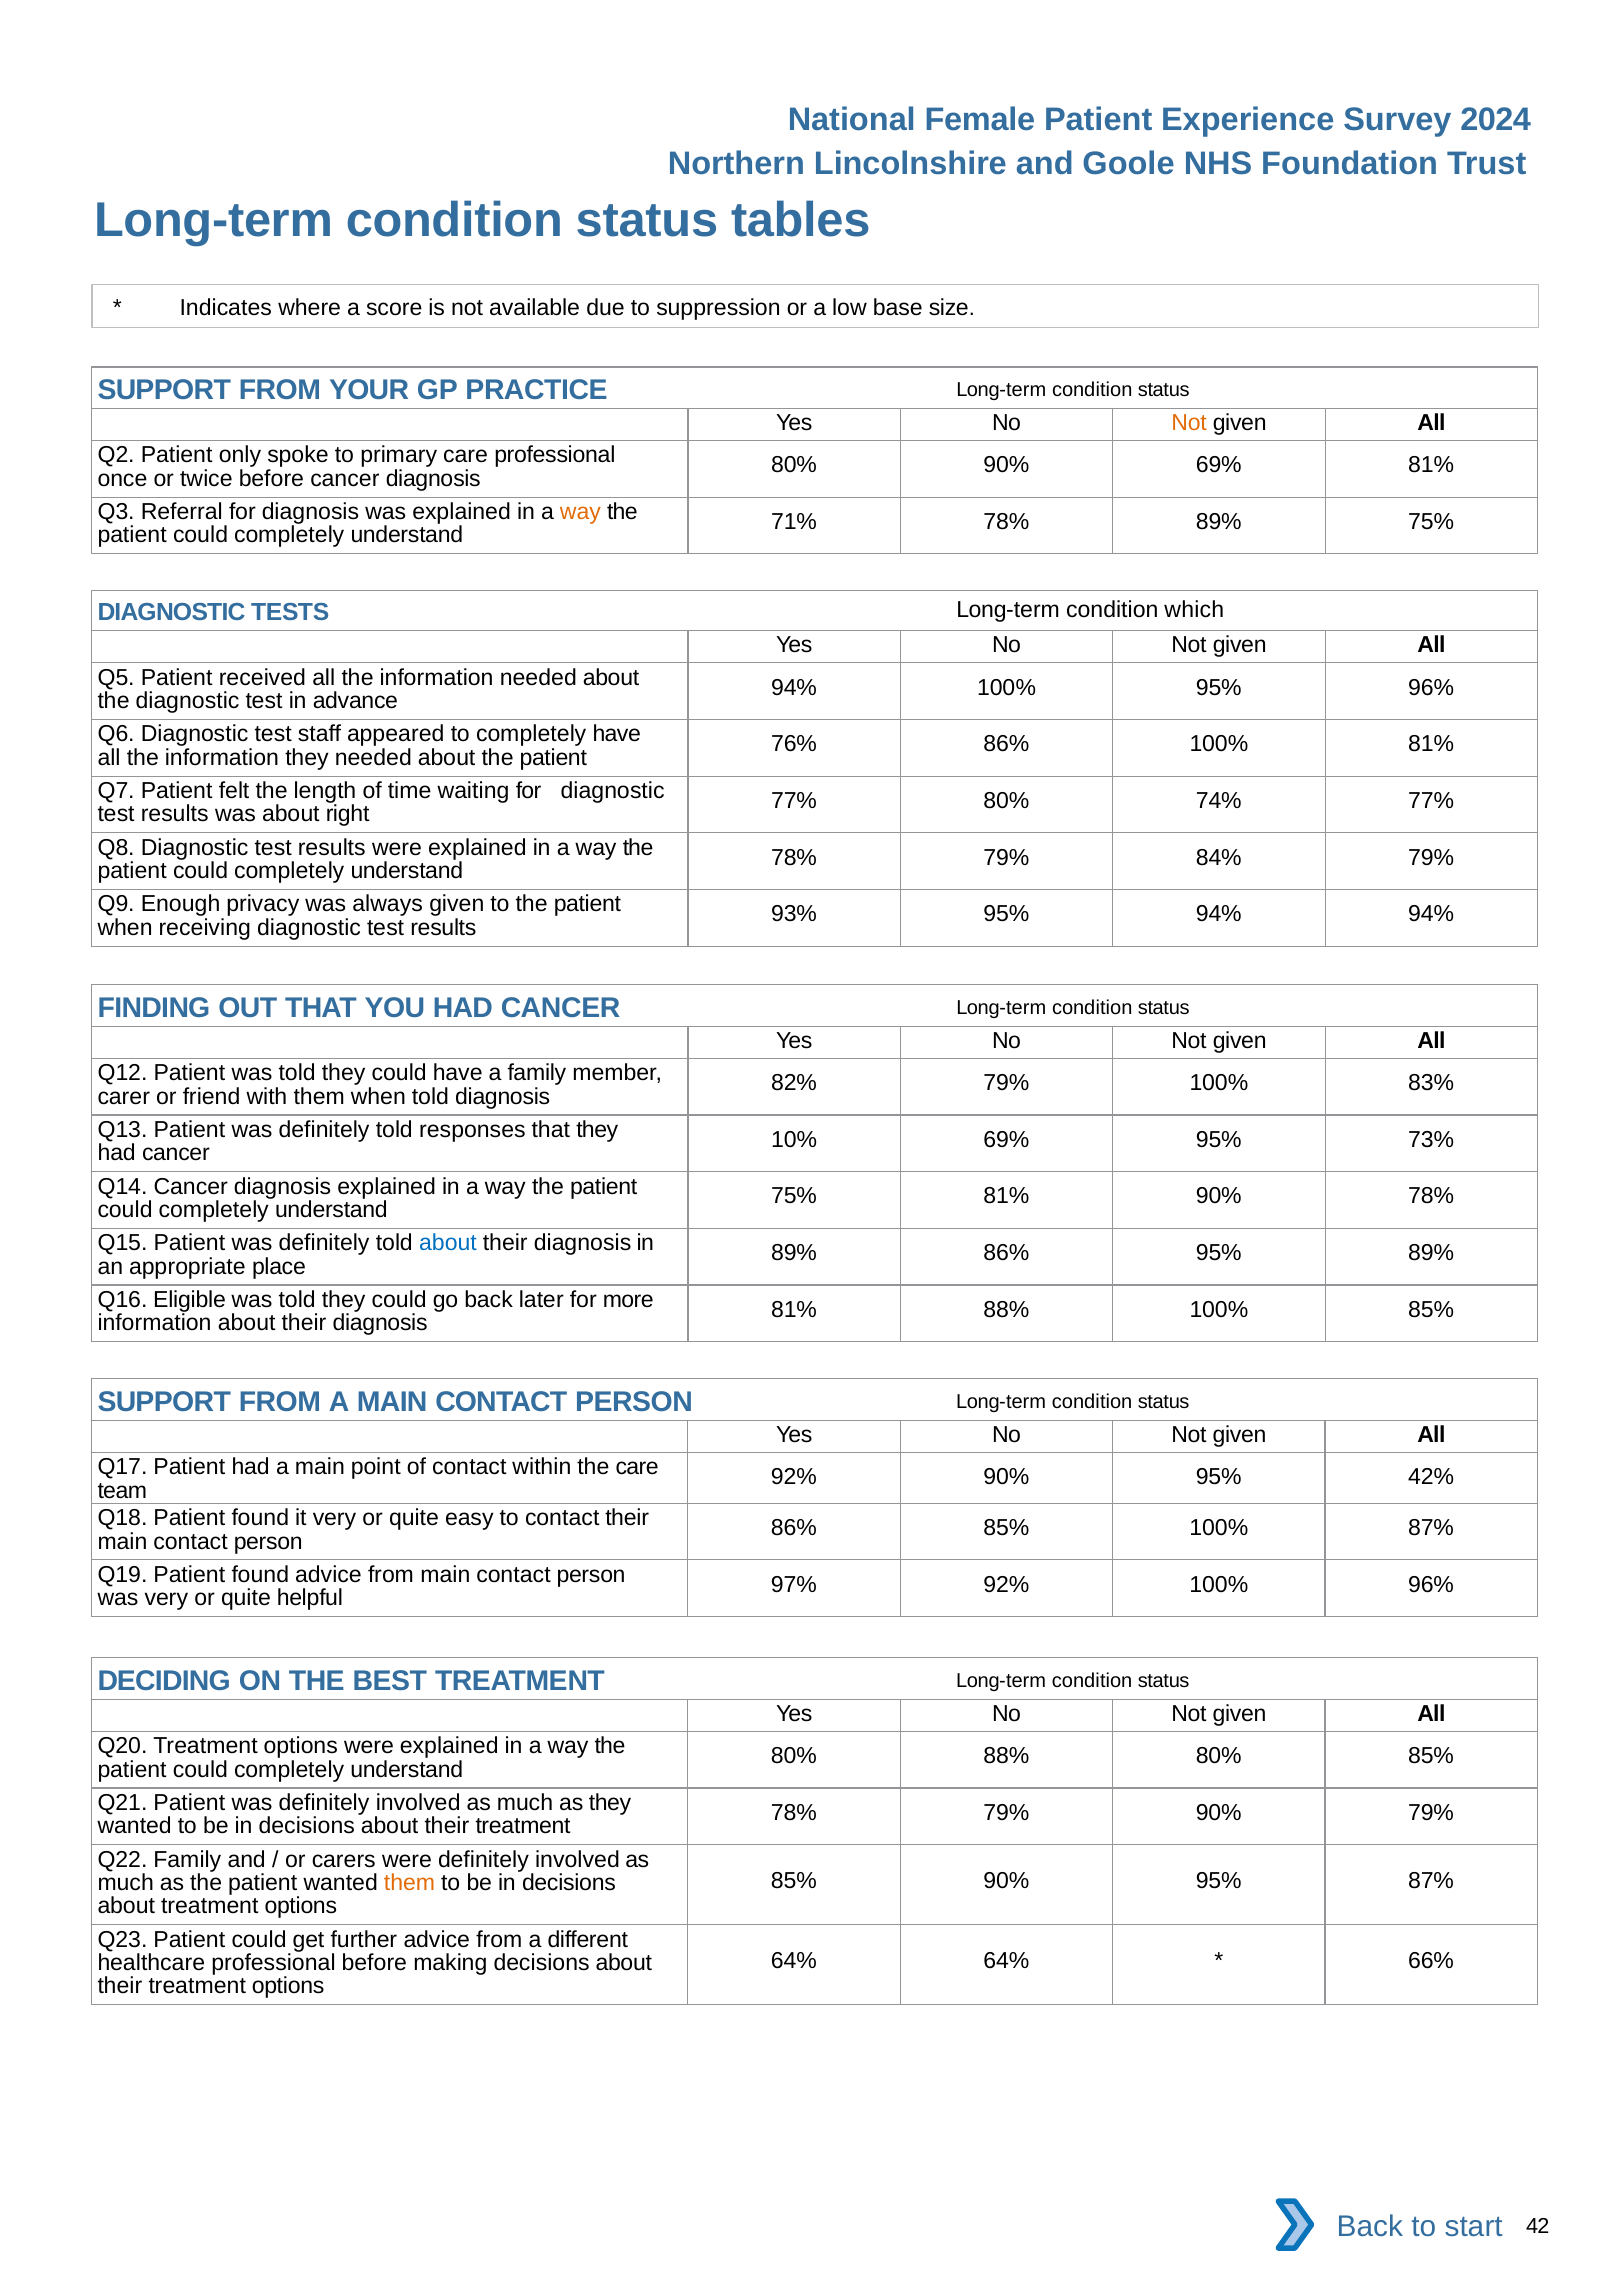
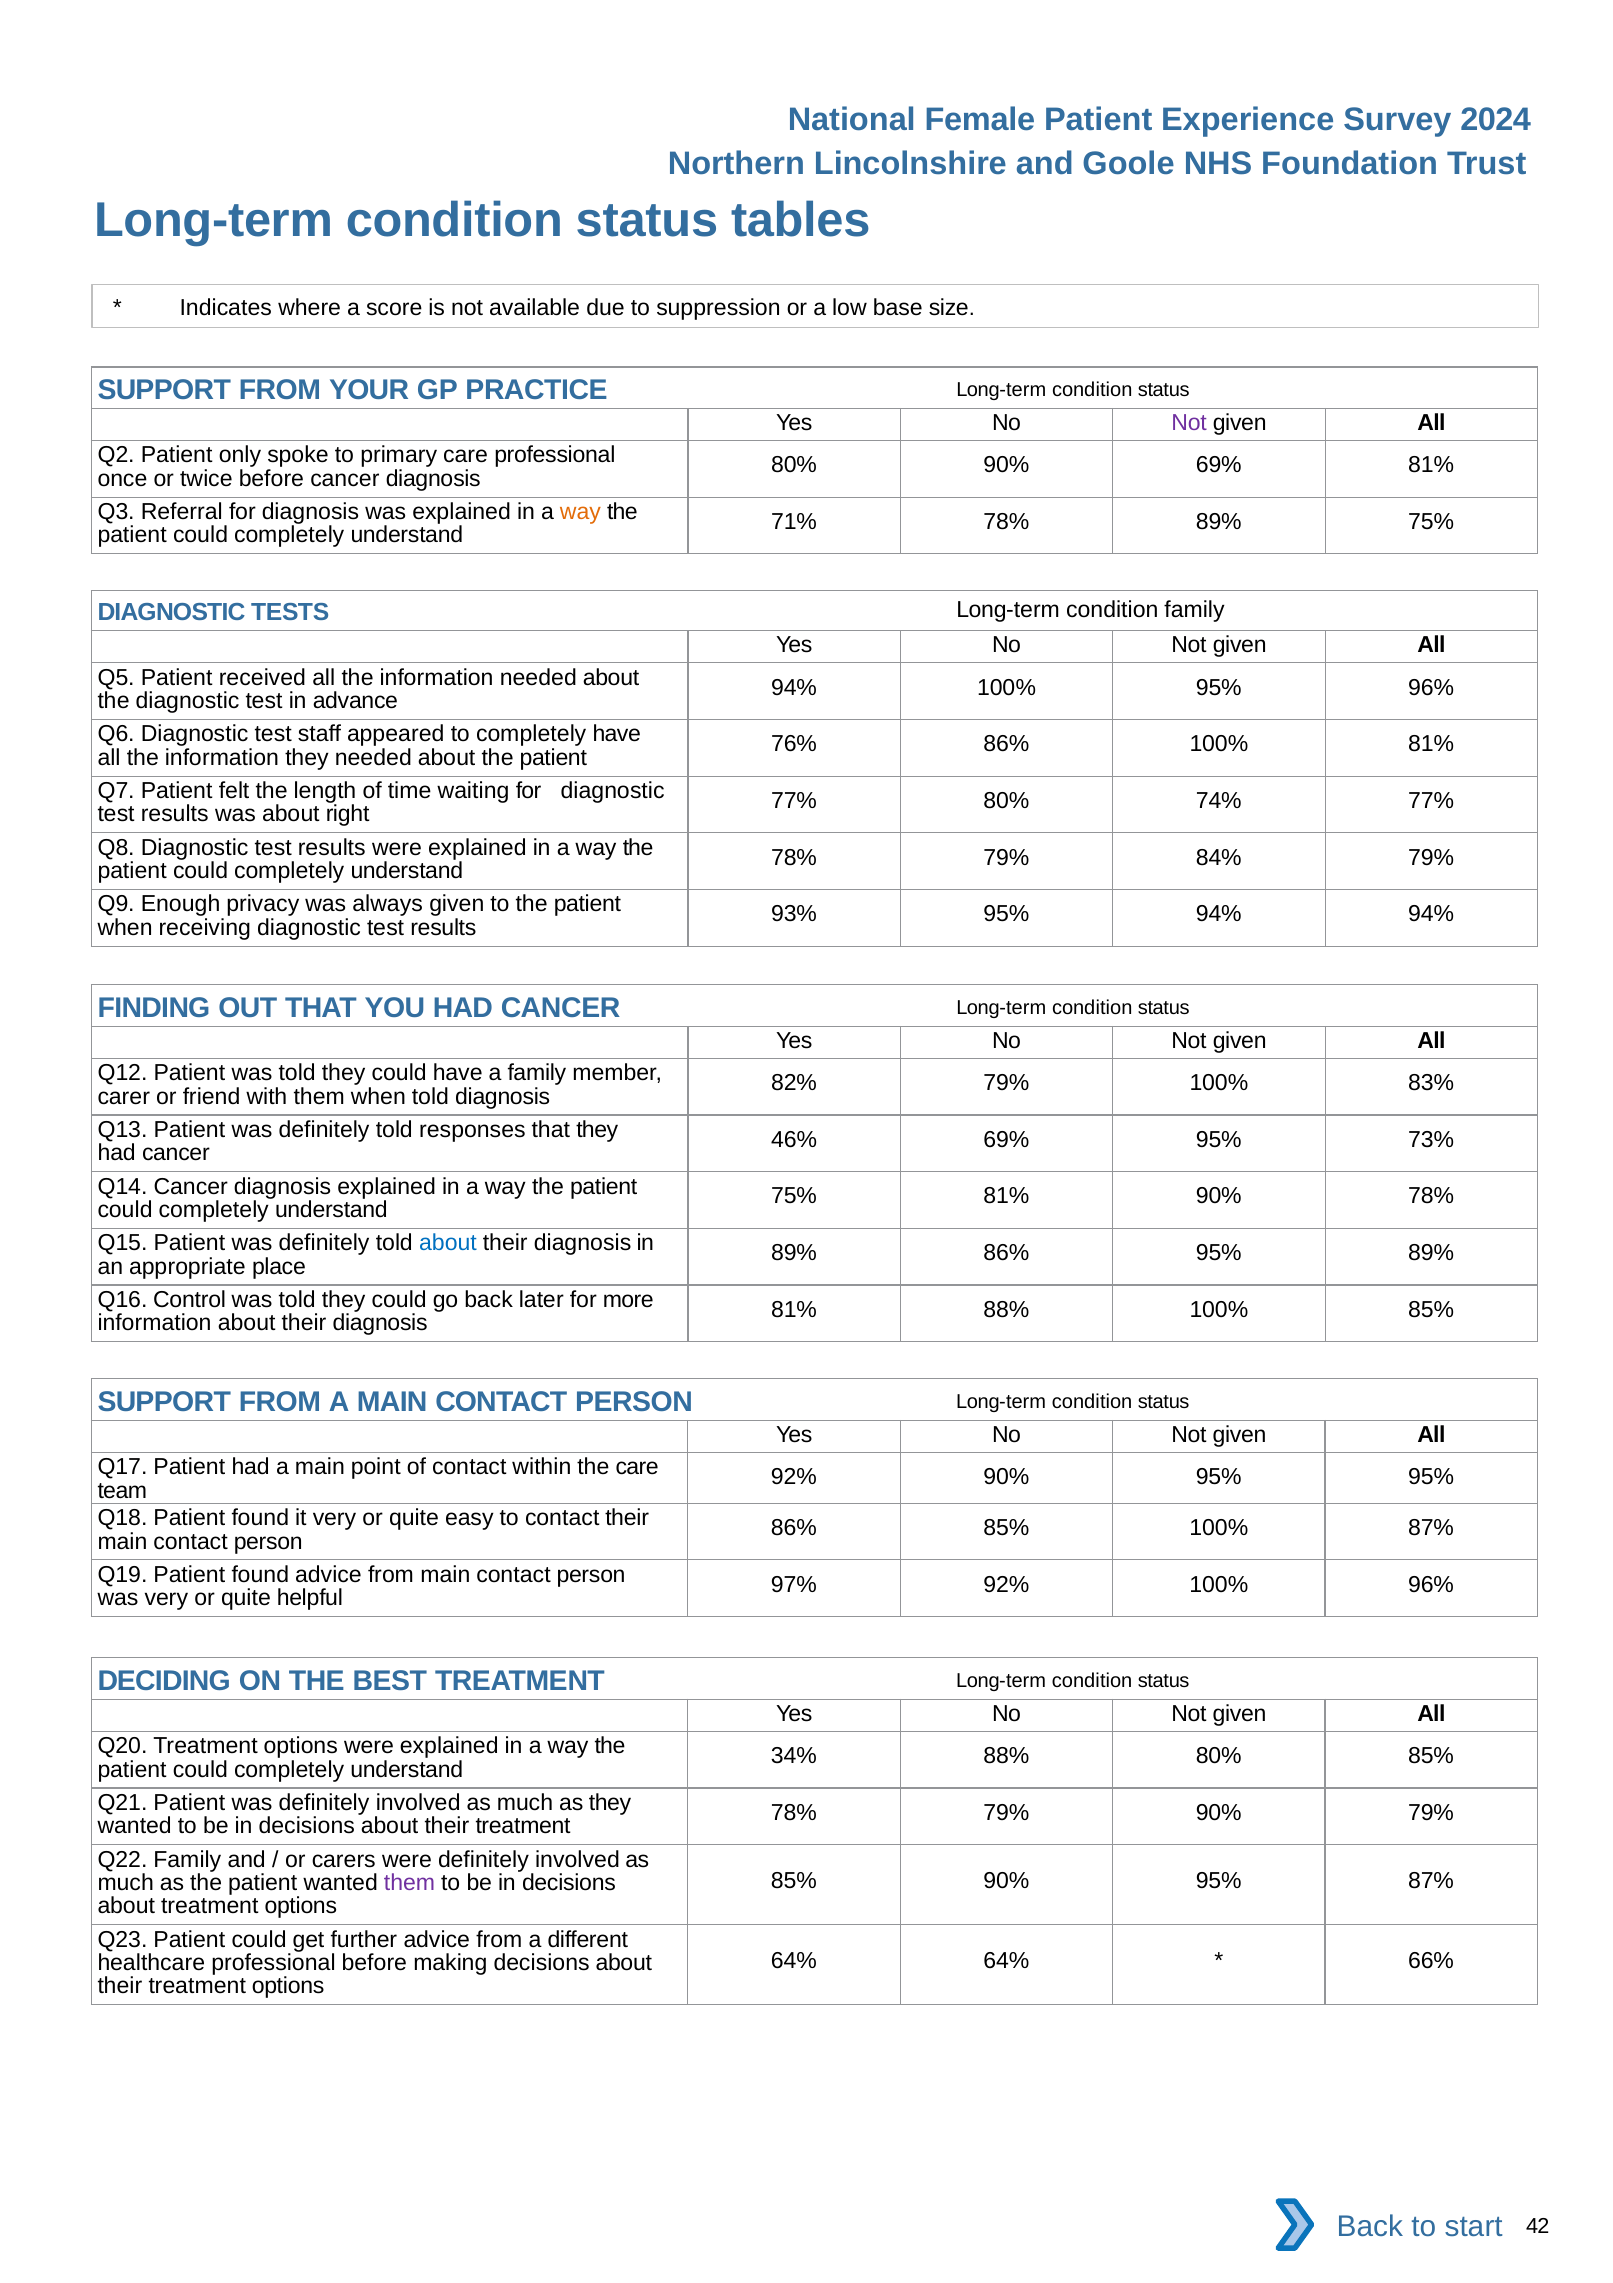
Not colour: orange -> purple (1189, 423)
condition which: which -> family (1195, 610)
10%: 10% -> 46% (794, 1139)
Eligible: Eligible -> Control (190, 1300)
95% 42%: 42% -> 95% (1431, 1477)
80%: 80% -> 34% (794, 1756)
them colour: orange -> purple (409, 1882)
